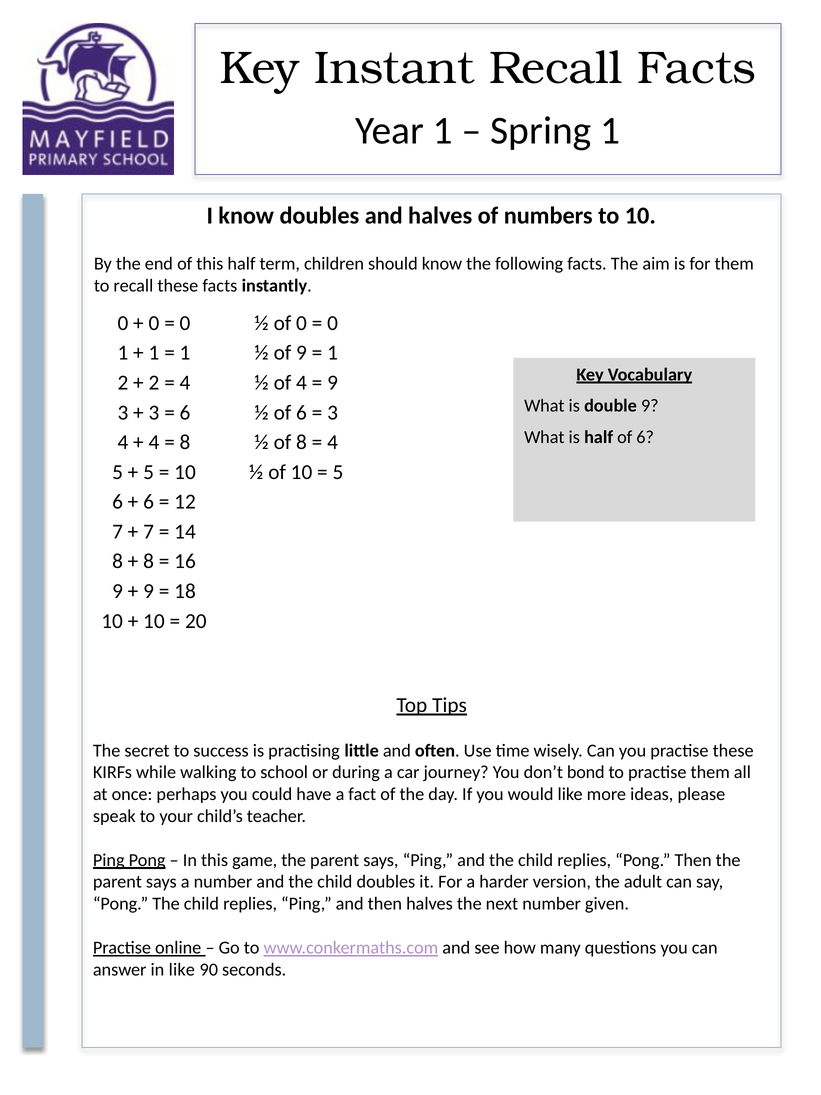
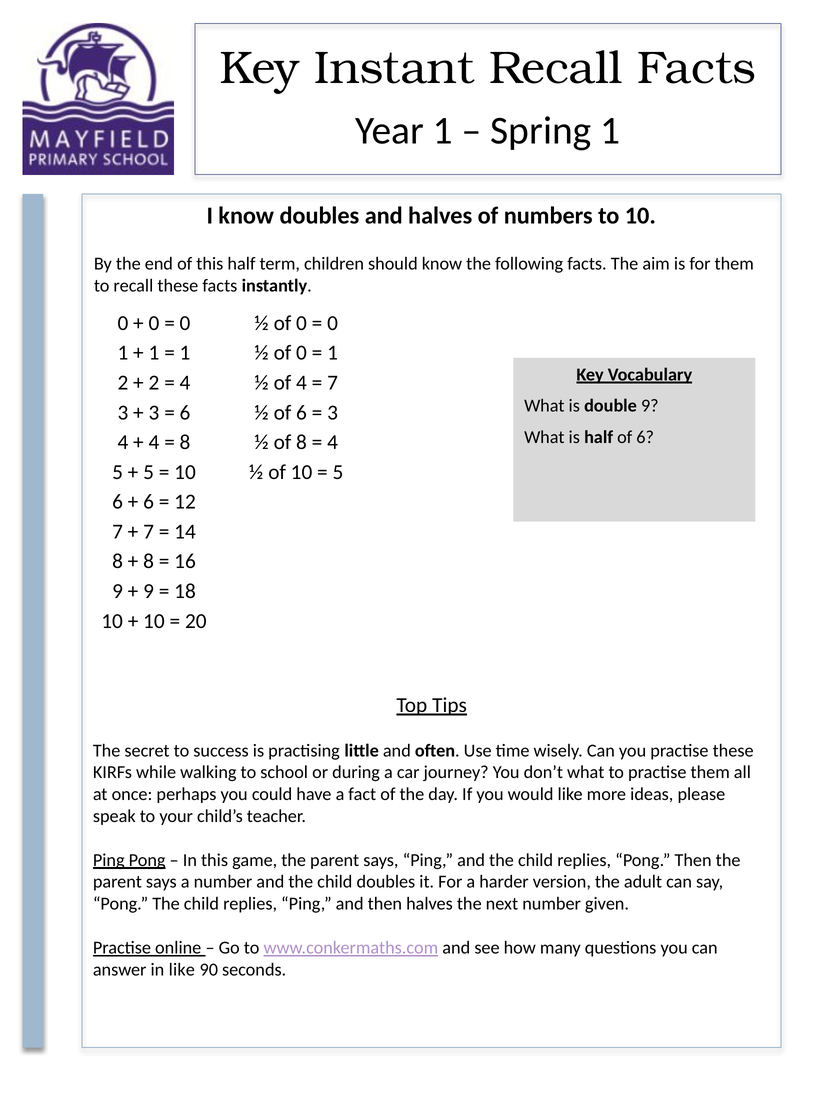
9: 9 -> 0 (301, 353)
9: 9 -> 7 (333, 383)
don’t bond: bond -> what (586, 772)
